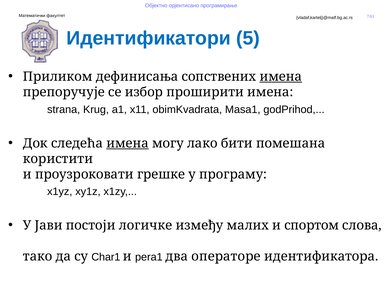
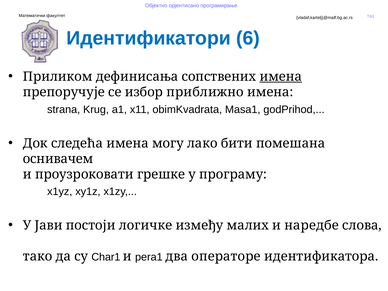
5: 5 -> 6 (248, 38)
проширити: проширити -> приближно (205, 92)
имена underline: present -> none (128, 143)
користити: користити -> оснивачем (58, 159)
спортом: спортом -> наредбе (312, 225)
